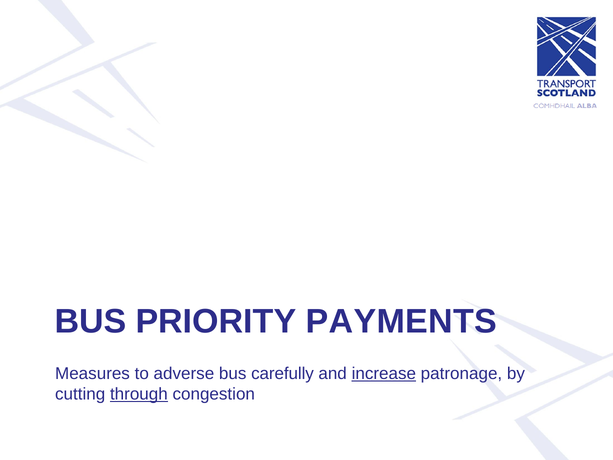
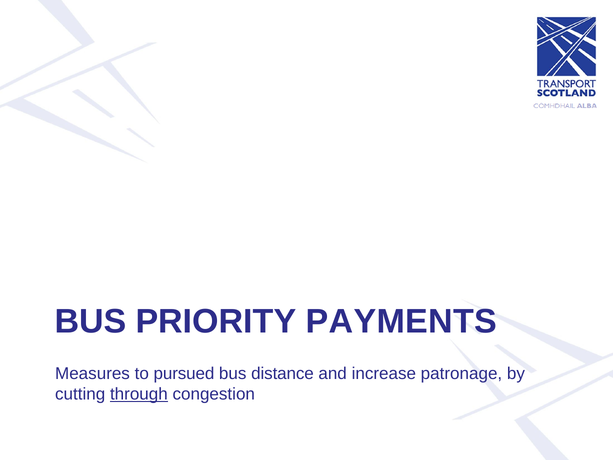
adverse: adverse -> pursued (184, 373)
carefully: carefully -> distance (283, 373)
increase underline: present -> none (384, 373)
